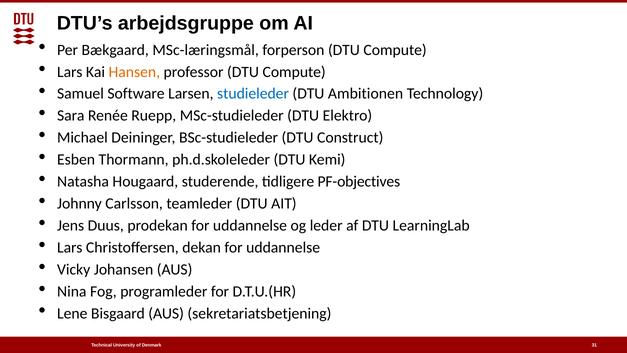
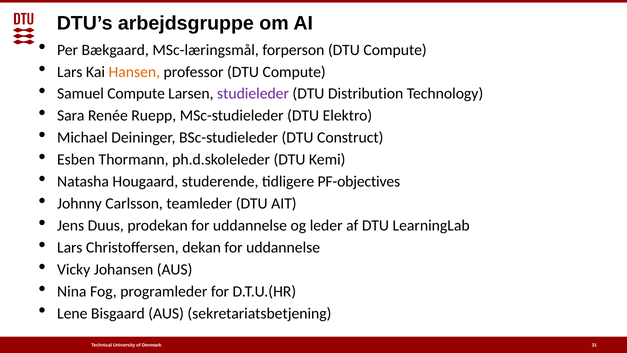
Samuel Software: Software -> Compute (136, 94)
studieleder colour: blue -> purple (253, 94)
Ambitionen: Ambitionen -> Distribution (366, 94)
